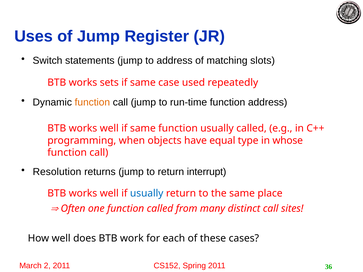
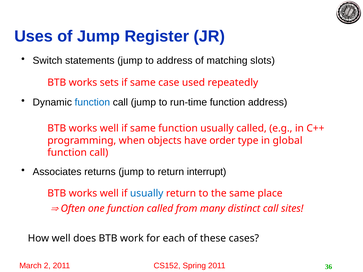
function colour: orange -> blue (92, 102)
equal: equal -> order (222, 141)
whose: whose -> global (288, 141)
Resolution: Resolution -> Associates (57, 172)
